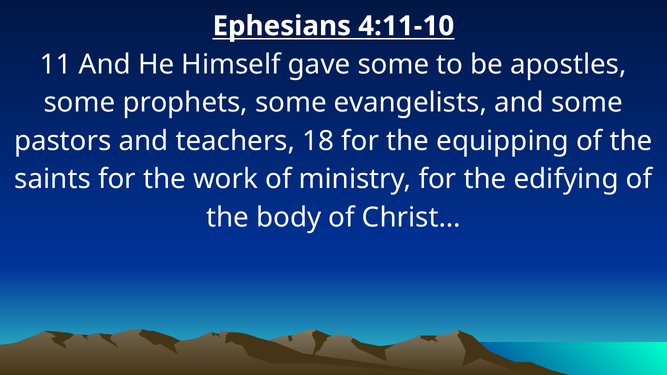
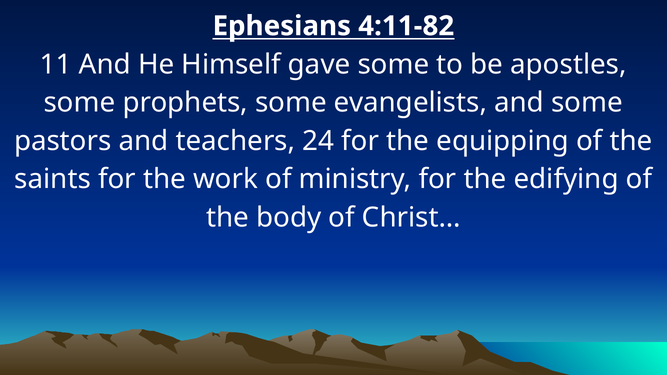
4:11-10: 4:11-10 -> 4:11-82 (406, 26)
18: 18 -> 24 (318, 141)
